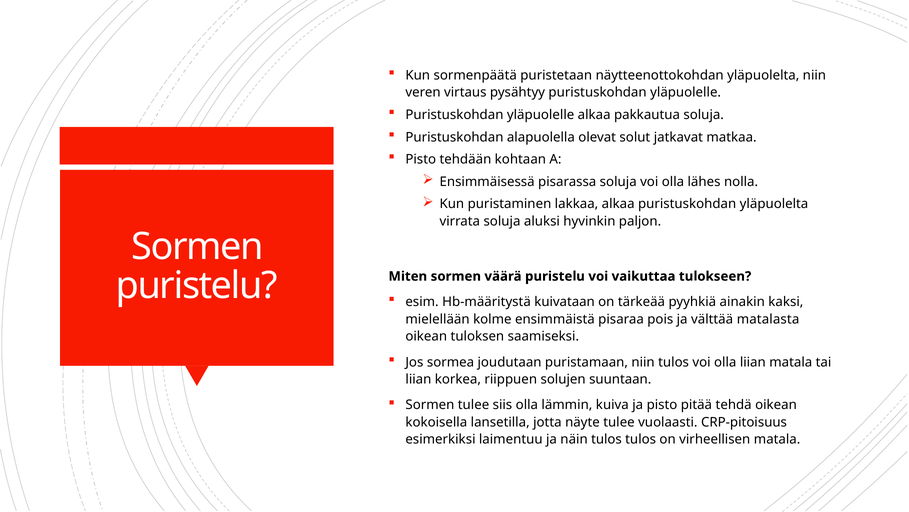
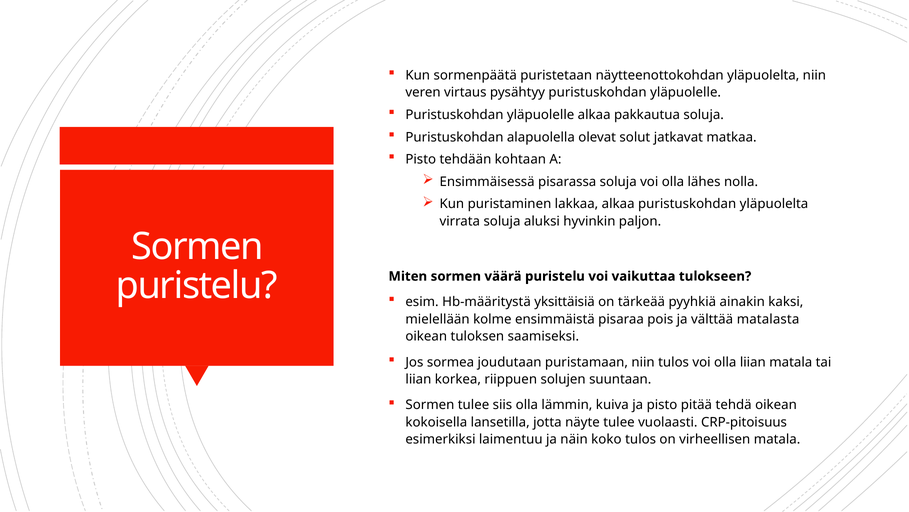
kuivataan: kuivataan -> yksittäisiä (565, 302)
näin tulos: tulos -> koko (606, 439)
